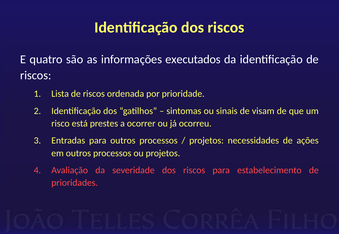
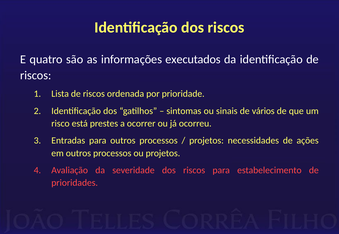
visam: visam -> vários (263, 111)
